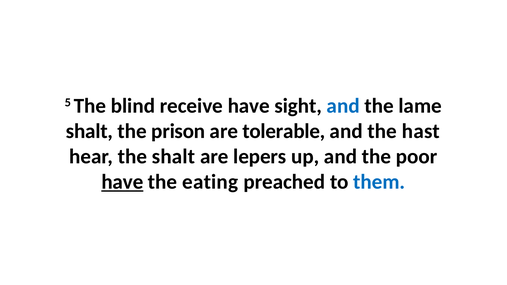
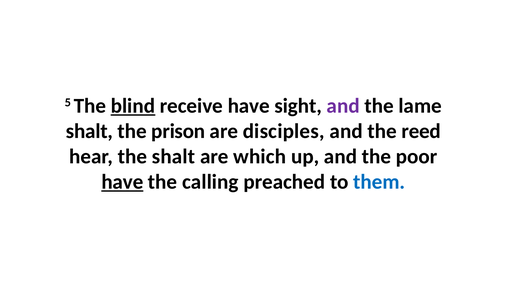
blind underline: none -> present (133, 106)
and colour: blue -> purple (343, 106)
tolerable: tolerable -> disciples (284, 131)
hast: hast -> reed (421, 131)
lepers: lepers -> which (260, 157)
eating: eating -> calling (210, 182)
